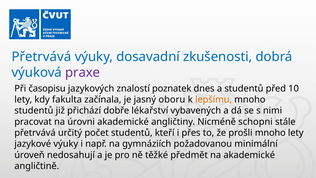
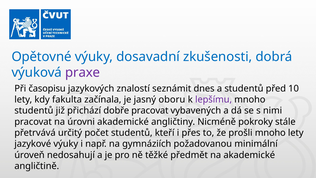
Přetrvává: Přetrvává -> Opětovné (42, 57)
poznatek: poznatek -> seznámit (172, 88)
lepšímu colour: orange -> purple (214, 99)
dobře lékařství: lékařství -> pracovat (150, 111)
schopni: schopni -> pokroky (256, 122)
